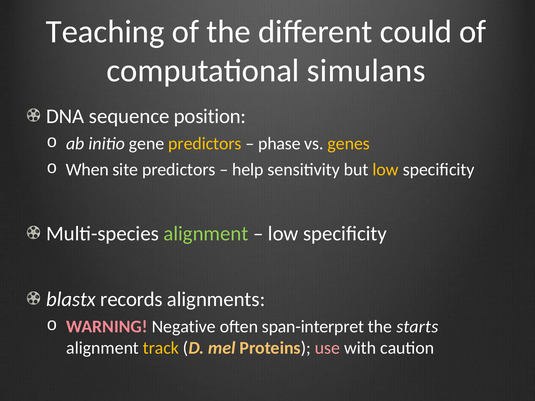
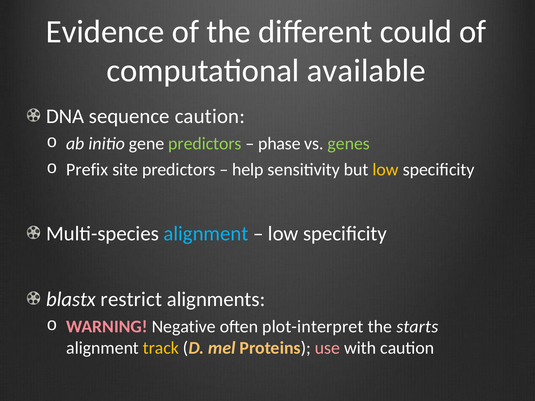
Teaching: Teaching -> Evidence (105, 32)
simulans: simulans -> available (366, 71)
sequence position: position -> caution (210, 116)
predictors colour: yellow -> light green (205, 144)
genes colour: yellow -> light green (349, 144)
When: When -> Prefix (87, 170)
alignment colour: light green -> light blue (206, 234)
records: records -> restrict (131, 299)
span-interpret: span-interpret -> plot-interpret (313, 327)
